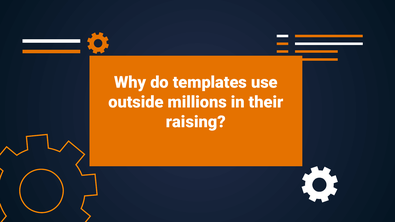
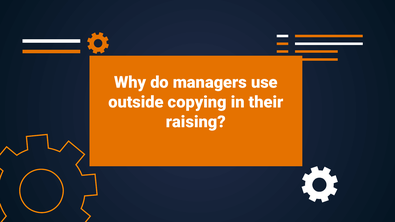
templates: templates -> managers (210, 83)
millions: millions -> copying (197, 102)
